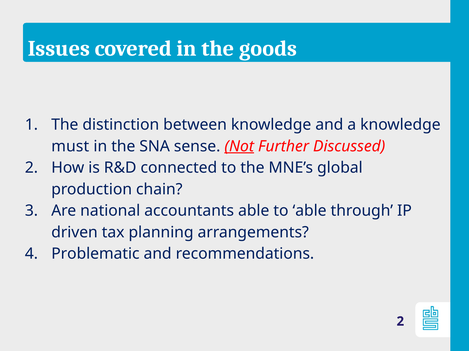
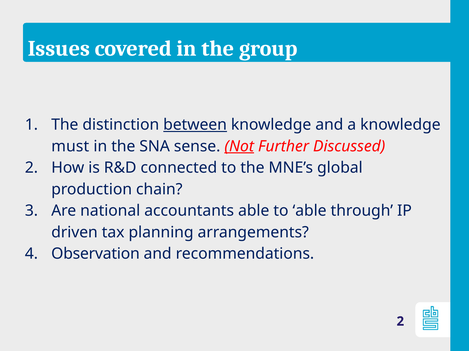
goods: goods -> group (268, 48)
between underline: none -> present (195, 125)
Problematic: Problematic -> Observation (95, 254)
